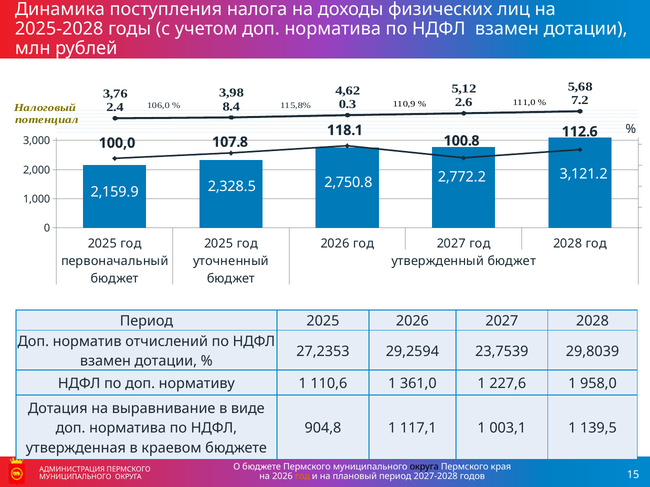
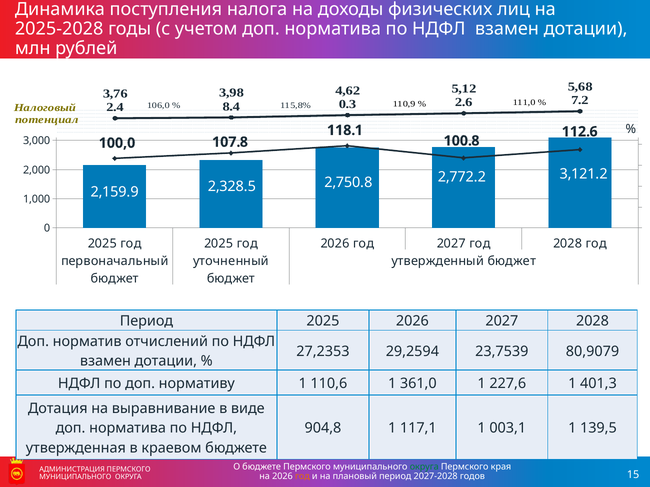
29,8039: 29,8039 -> 80,9079 (593, 352)
958,0: 958,0 -> 401,3 (598, 384)
округа colour: black -> green (424, 467)
